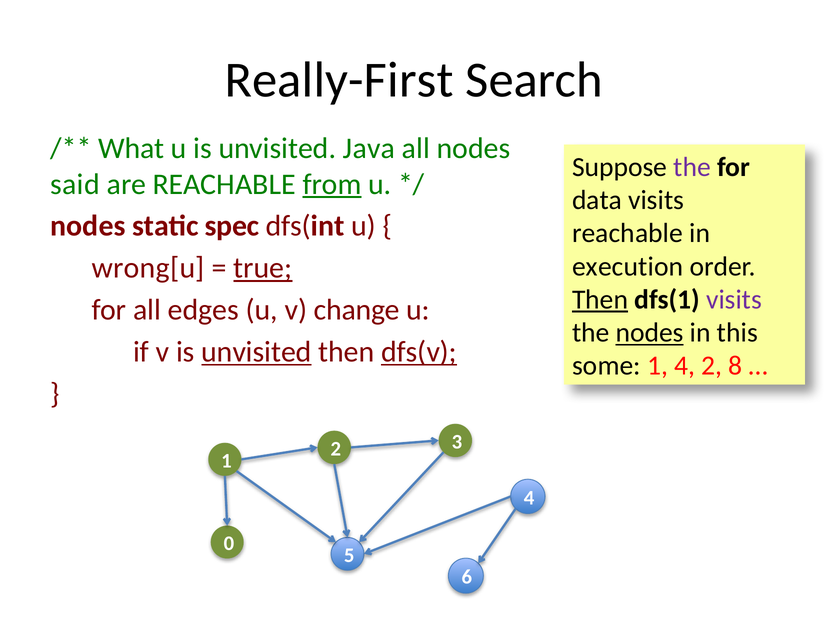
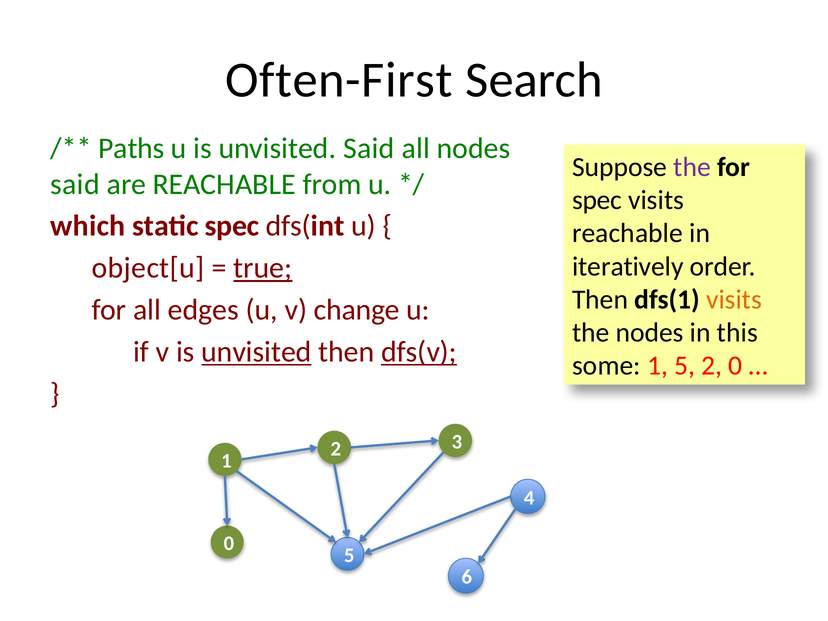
Really-First: Really-First -> Often-First (339, 80)
What: What -> Paths (131, 148)
unvisited Java: Java -> Said (369, 148)
from underline: present -> none (332, 184)
data: data -> spec (597, 200)
nodes: nodes -> which (88, 226)
execution: execution -> iteratively (628, 267)
wrong[u: wrong[u -> object[u (148, 268)
Then underline: present -> none (600, 300)
visits colour: purple -> orange (734, 300)
nodes underline: present -> none (650, 333)
1 4: 4 -> 5 (685, 366)
2 8: 8 -> 0 (735, 366)
